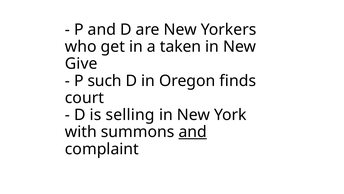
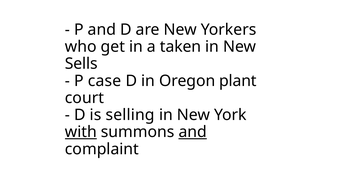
Give: Give -> Sells (81, 64)
such: such -> case (105, 81)
finds: finds -> plant (238, 81)
with underline: none -> present (81, 132)
